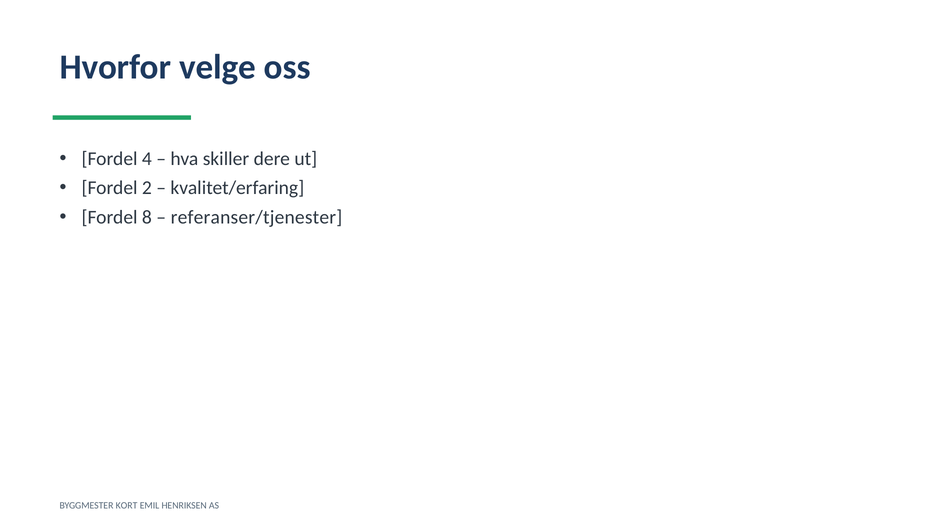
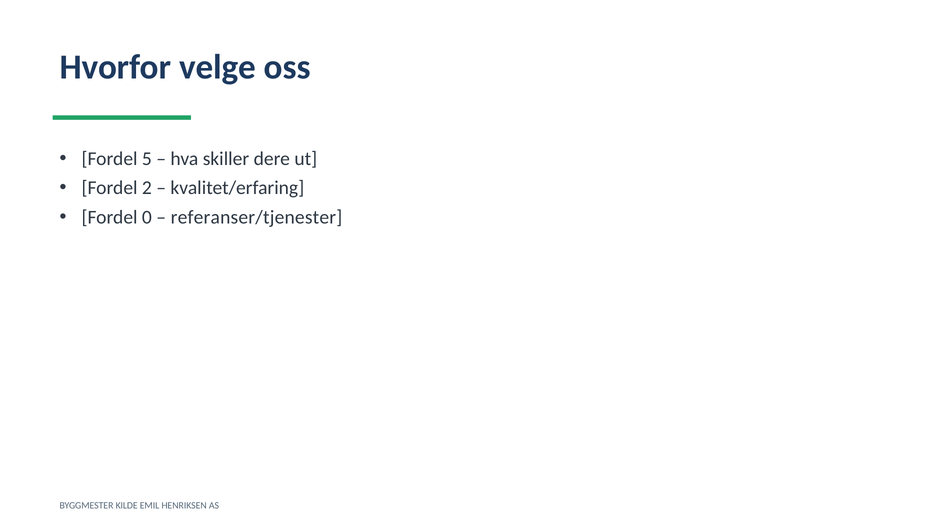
4: 4 -> 5 (147, 159)
8: 8 -> 0 (147, 217)
KORT: KORT -> KILDE (127, 506)
